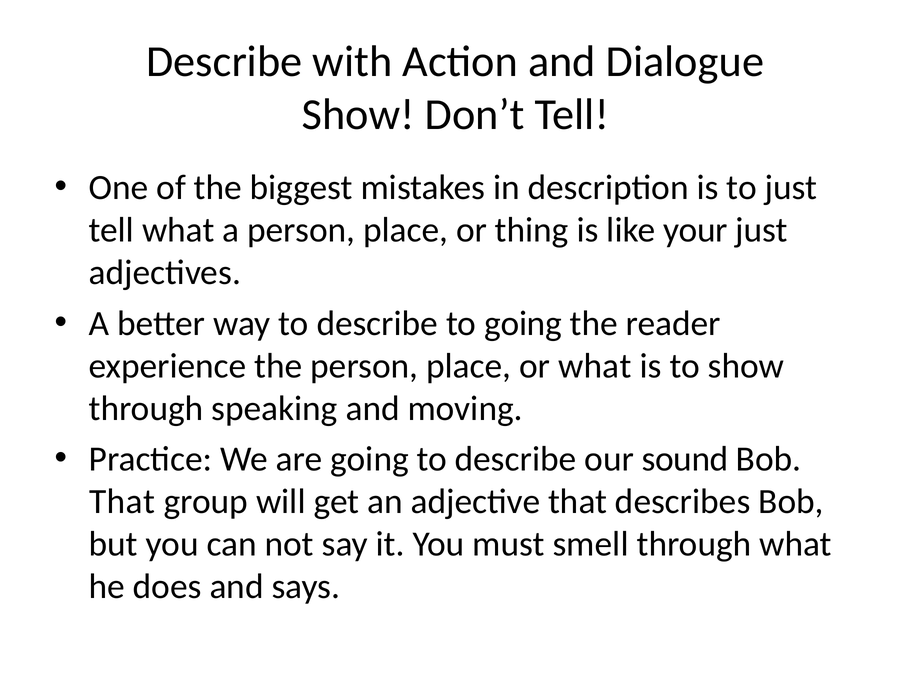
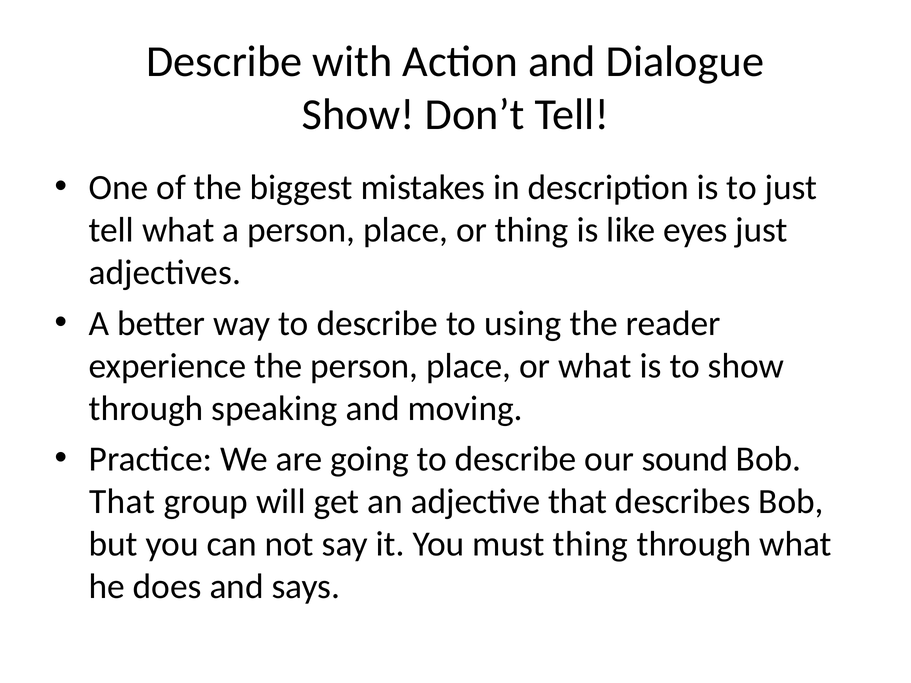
your: your -> eyes (695, 230)
to going: going -> using (523, 323)
must smell: smell -> thing (590, 544)
